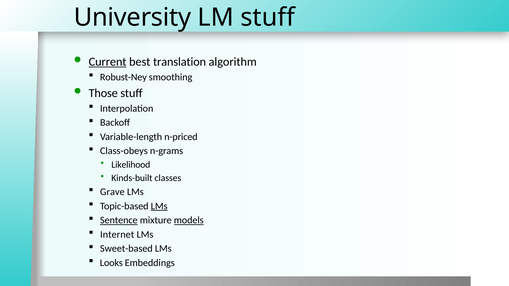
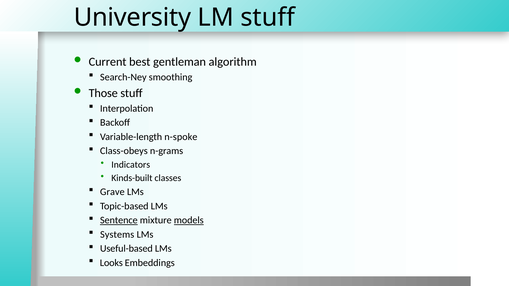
Current underline: present -> none (108, 62)
translation: translation -> gentleman (180, 62)
Robust-Ney: Robust-Ney -> Search-Ney (123, 77)
n-priced: n-priced -> n-spoke (181, 137)
Likelihood: Likelihood -> Indicators (131, 165)
LMs underline: present -> none (159, 206)
Internet: Internet -> Systems (117, 235)
Sweet-based: Sweet-based -> Useful-based (126, 249)
